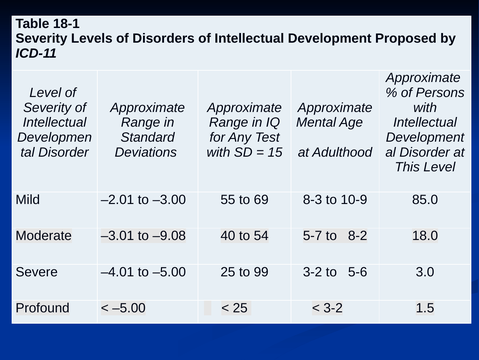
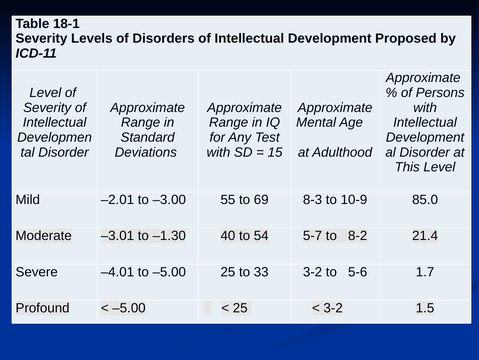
–9.08: –9.08 -> –1.30 (169, 235)
18.0: 18.0 -> 21.4 (425, 235)
99: 99 -> 33 (261, 271)
3.0: 3.0 -> 1.7 (425, 271)
